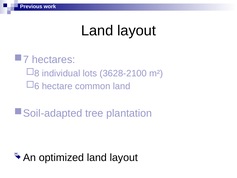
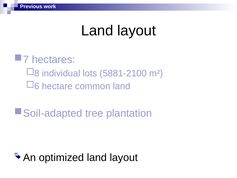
3628-2100: 3628-2100 -> 5881-2100 (123, 73)
